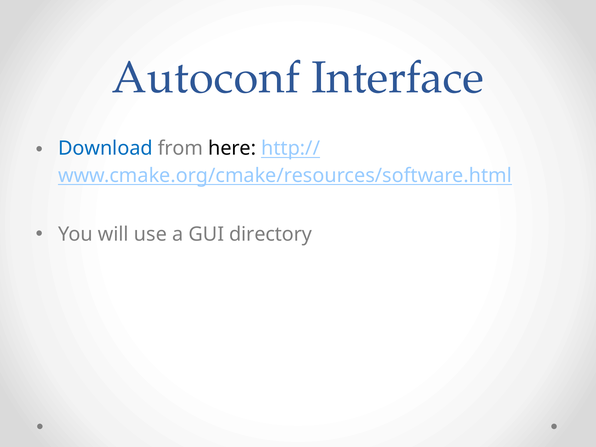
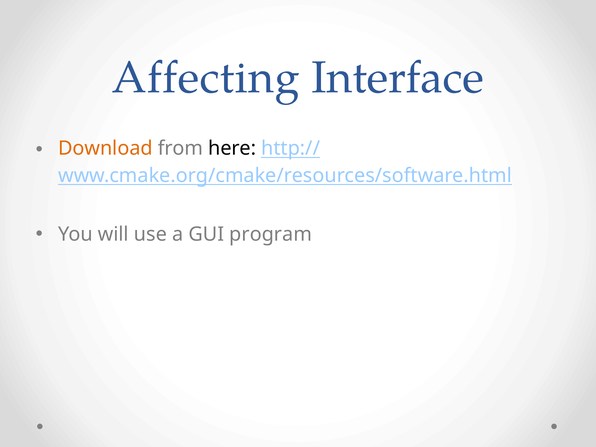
Autoconf: Autoconf -> Affecting (206, 78)
Download colour: blue -> orange (105, 148)
directory: directory -> program (271, 234)
